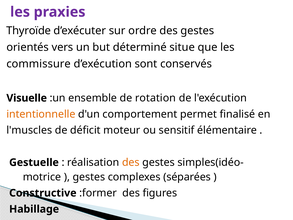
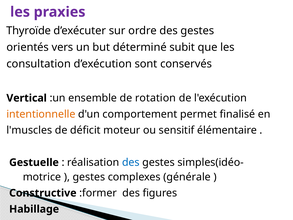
situe: situe -> subit (182, 47)
commissure: commissure -> consultation (39, 64)
Visuelle: Visuelle -> Vertical (27, 98)
des colour: orange -> blue (131, 162)
séparées: séparées -> générale (187, 177)
